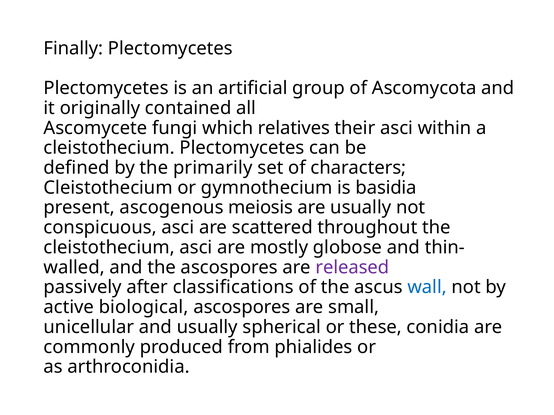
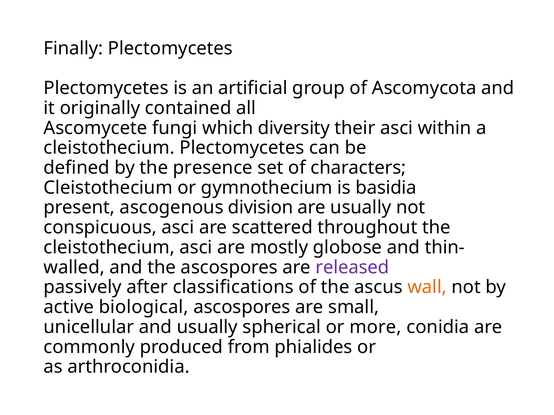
relatives: relatives -> diversity (294, 128)
primarily: primarily -> presence (213, 168)
meiosis: meiosis -> division (261, 208)
wall colour: blue -> orange (427, 288)
these: these -> more (375, 327)
